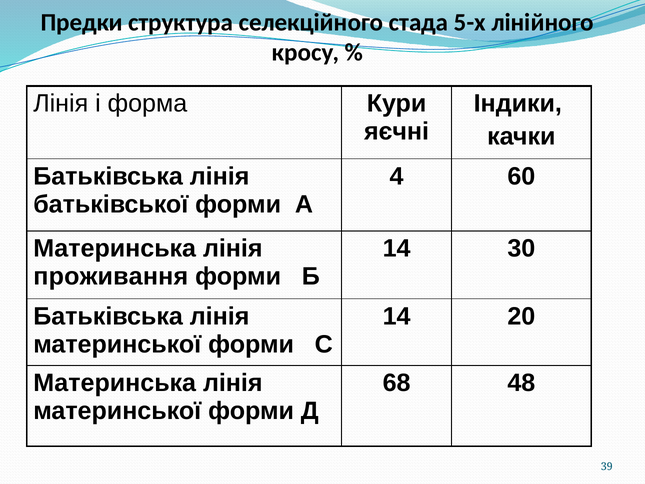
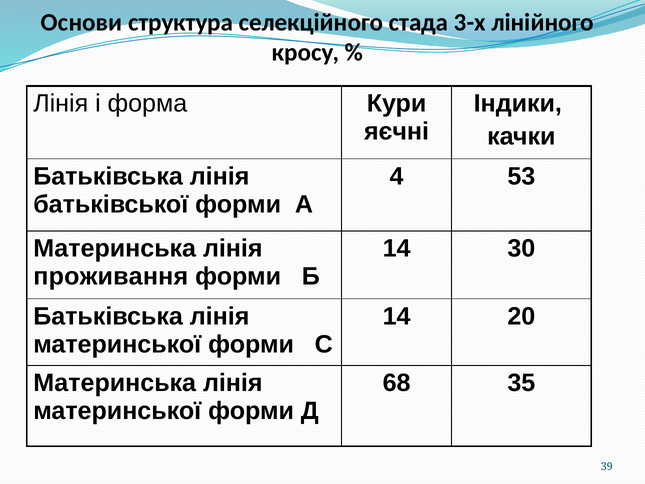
Предки: Предки -> Основи (82, 22)
5-х: 5-х -> 3-х (470, 22)
60: 60 -> 53 (521, 176)
48: 48 -> 35 (521, 383)
